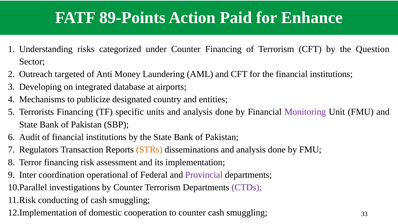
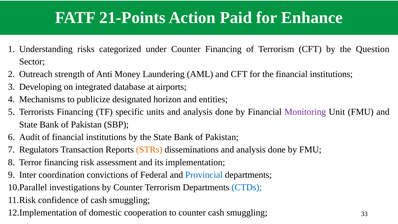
89-Points: 89-Points -> 21-Points (132, 18)
targeted: targeted -> strength (70, 74)
country: country -> horizon (167, 99)
operational: operational -> convictions (108, 175)
Provincial colour: purple -> blue (204, 175)
CTDs colour: purple -> blue (247, 187)
conducting: conducting -> confidence (58, 200)
